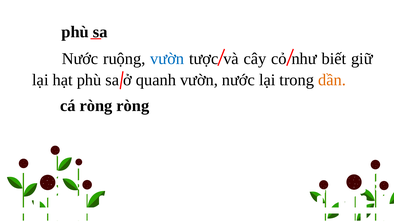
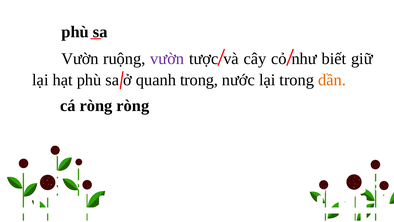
Nước: Nước -> Vườn (80, 59)
vườn colour: blue -> purple (167, 59)
quanh vườn: vườn -> trong (199, 80)
